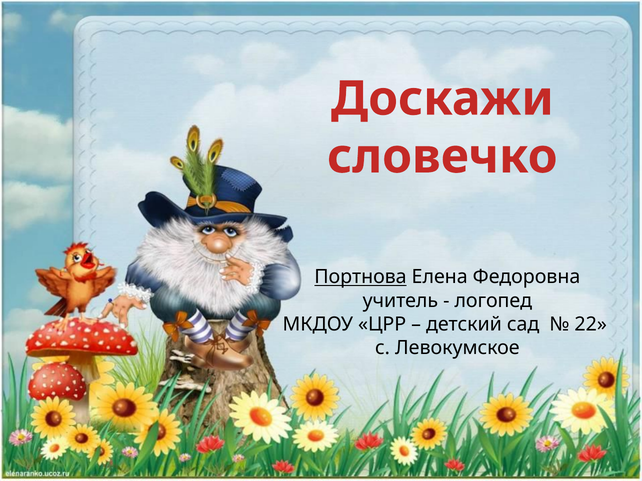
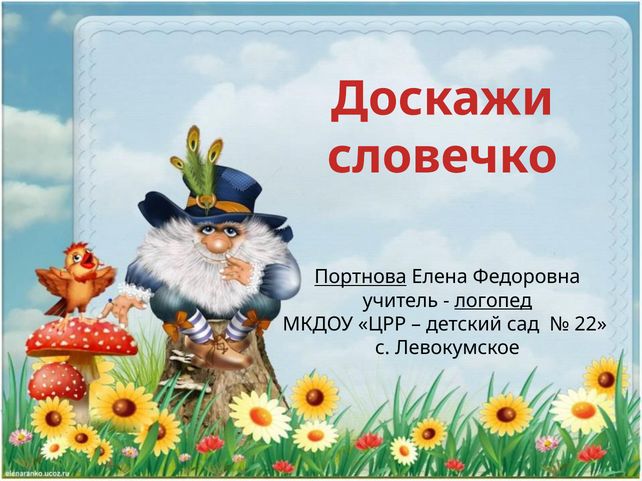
логопед underline: none -> present (493, 301)
